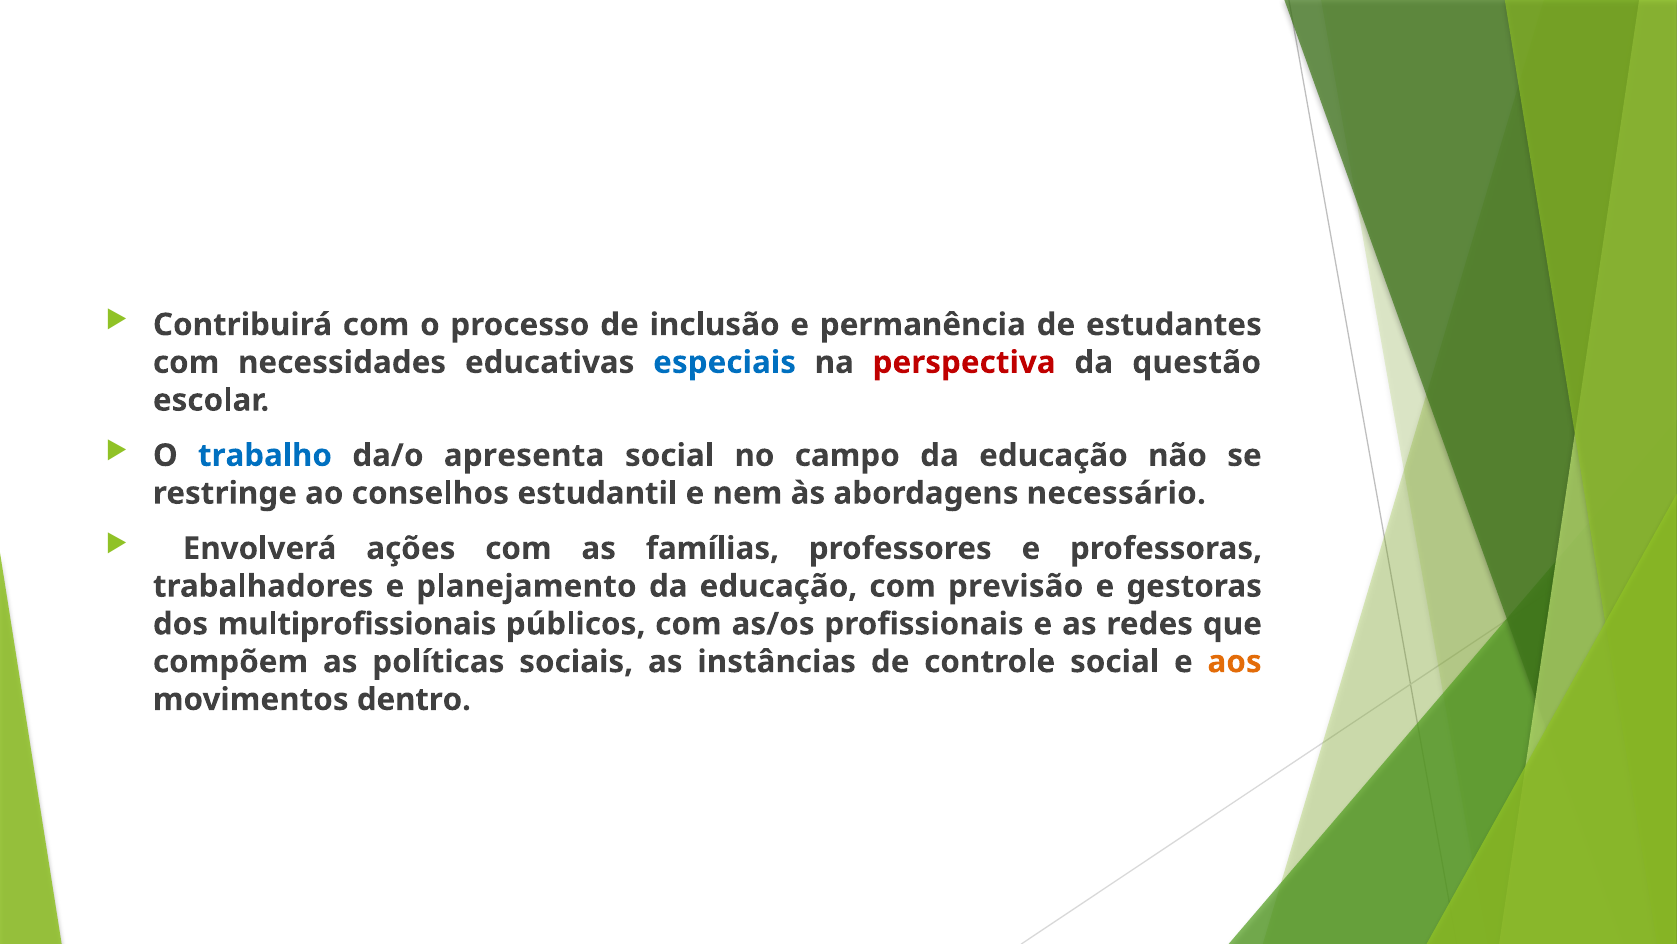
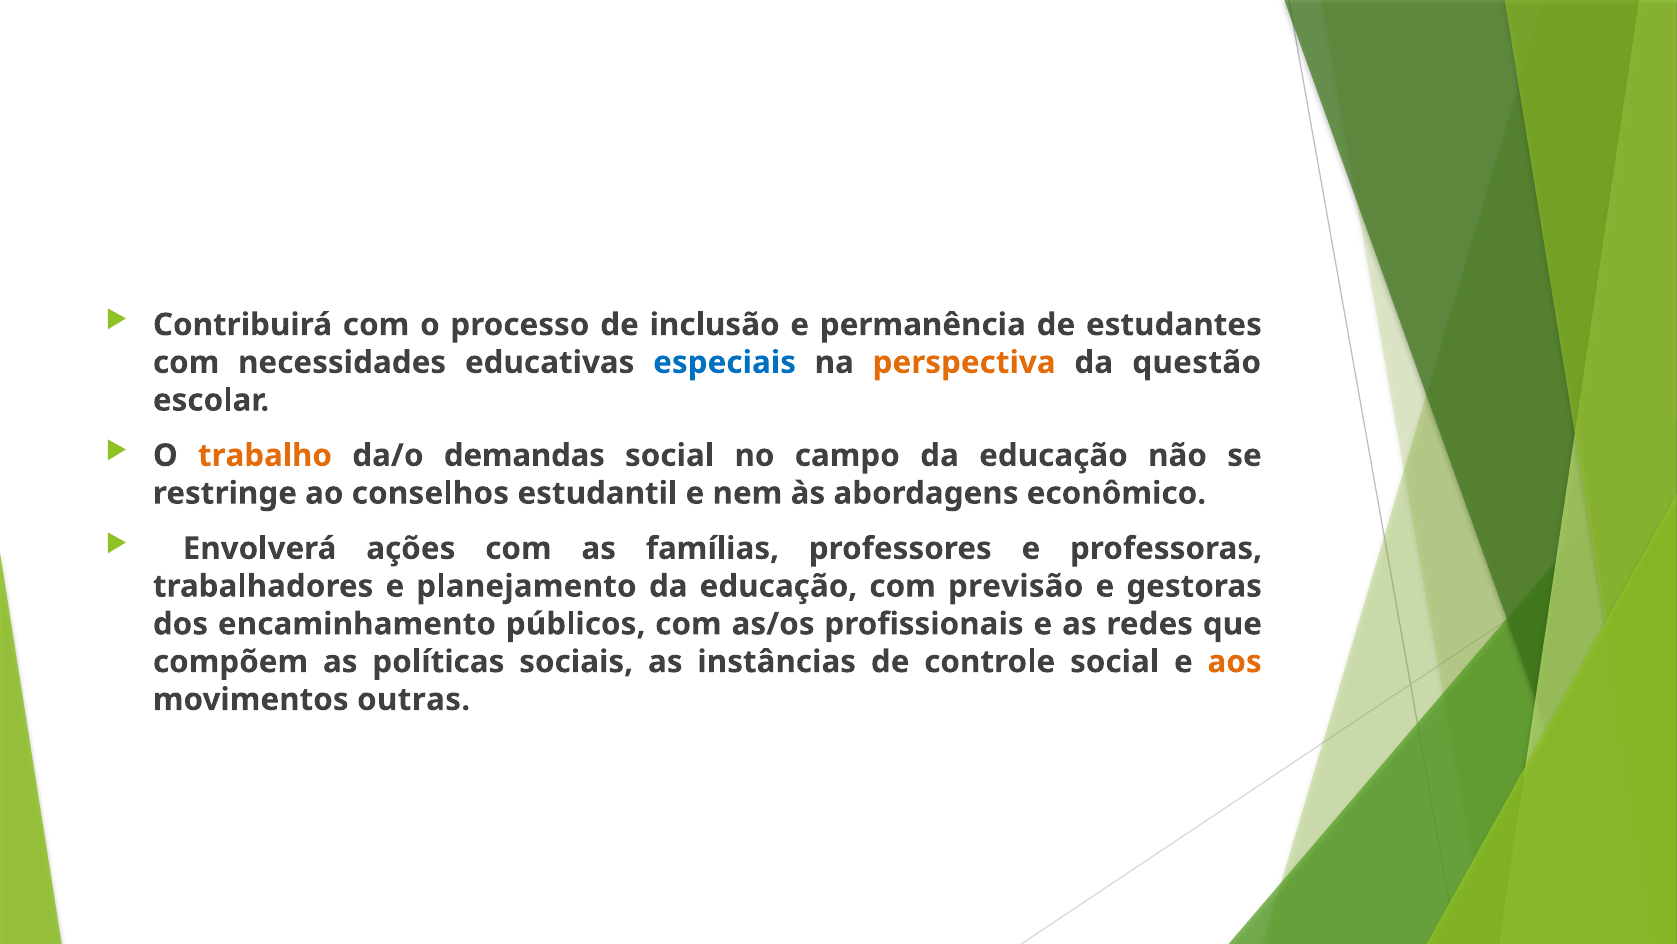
perspectiva colour: red -> orange (964, 362)
trabalho colour: blue -> orange (265, 455)
apresenta: apresenta -> demandas (524, 455)
necessário: necessário -> econômico (1116, 493)
multiprofissionais: multiprofissionais -> encaminhamento (357, 624)
dentro: dentro -> outras (414, 699)
